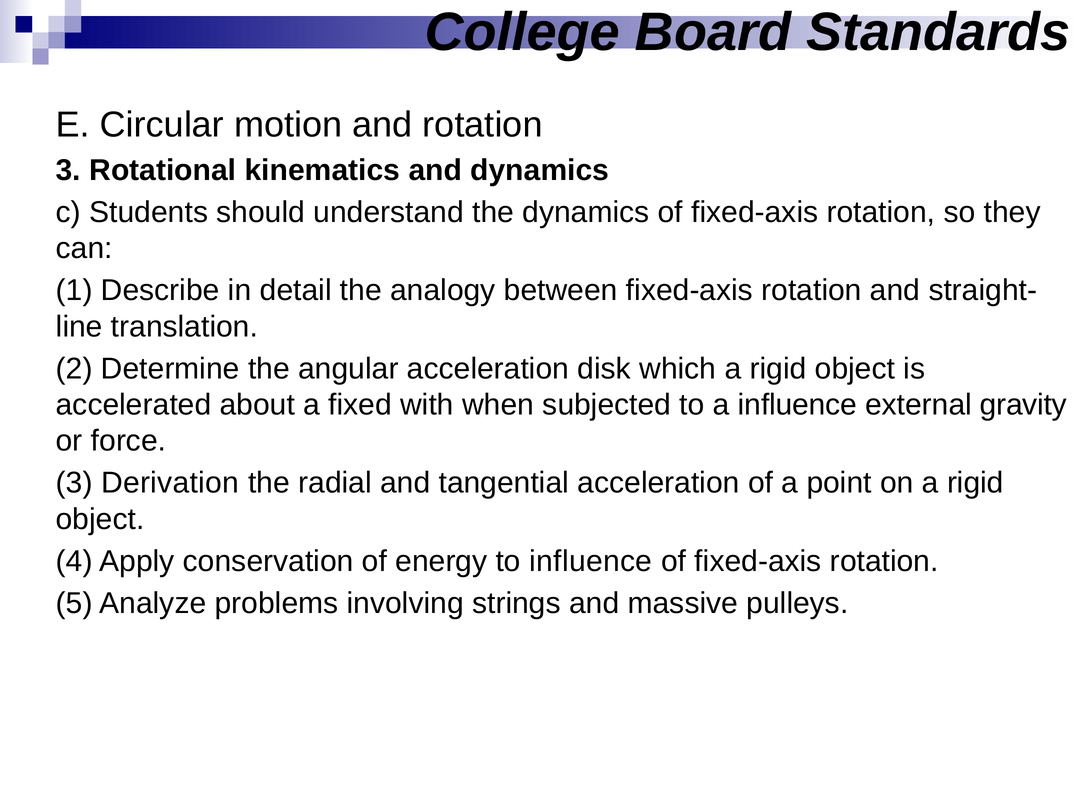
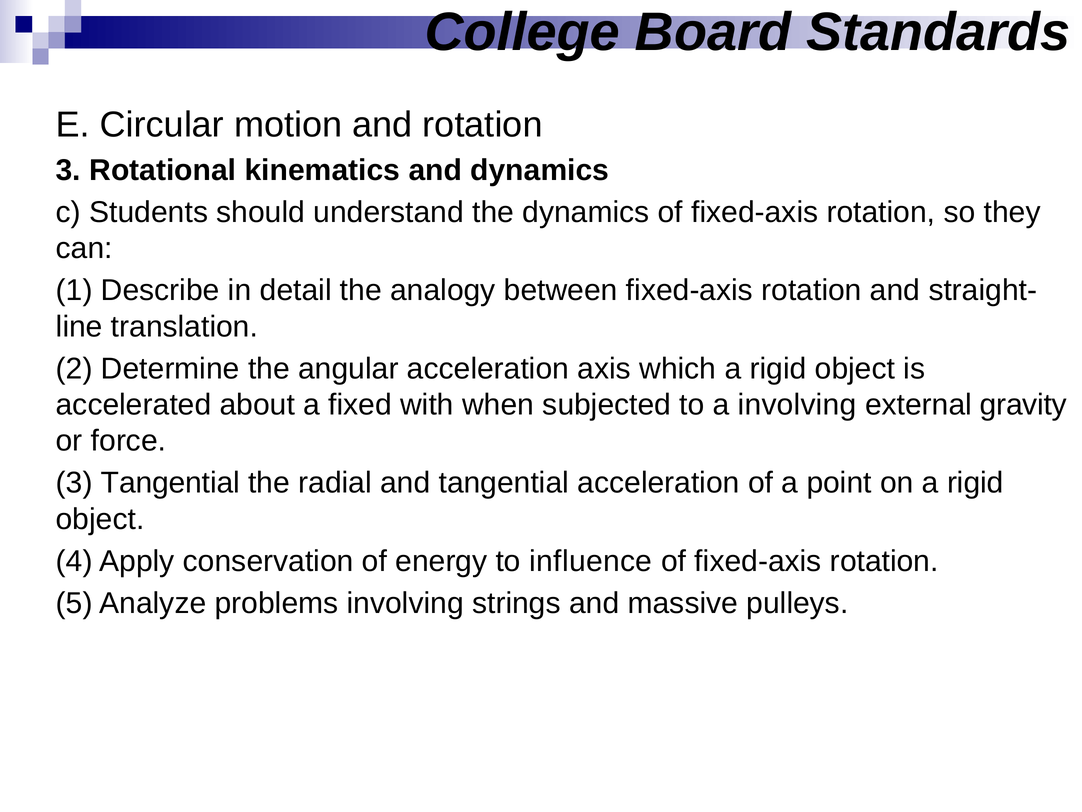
disk: disk -> axis (604, 368)
a influence: influence -> involving (797, 405)
3 Derivation: Derivation -> Tangential (170, 483)
